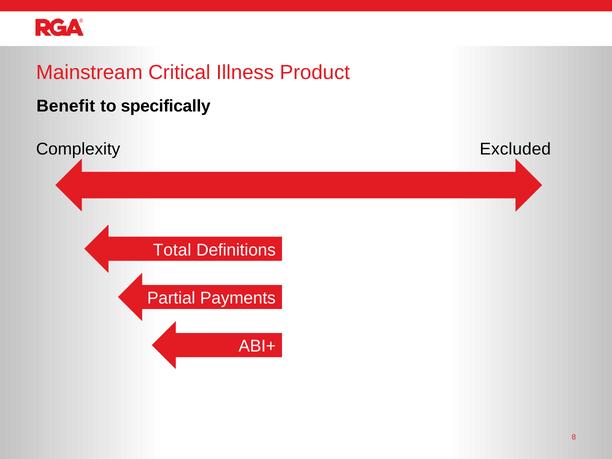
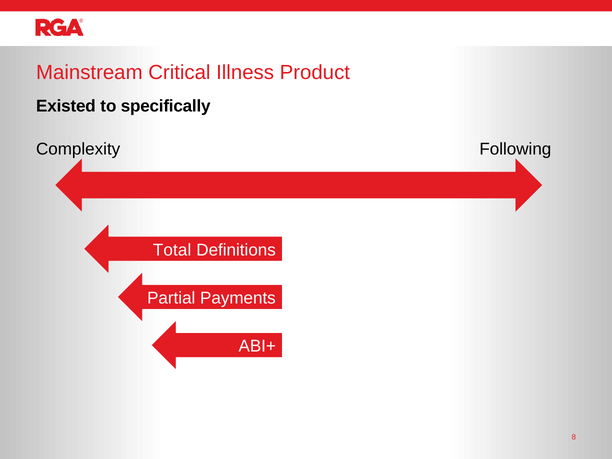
Benefit: Benefit -> Existed (66, 106)
Excluded: Excluded -> Following (515, 149)
